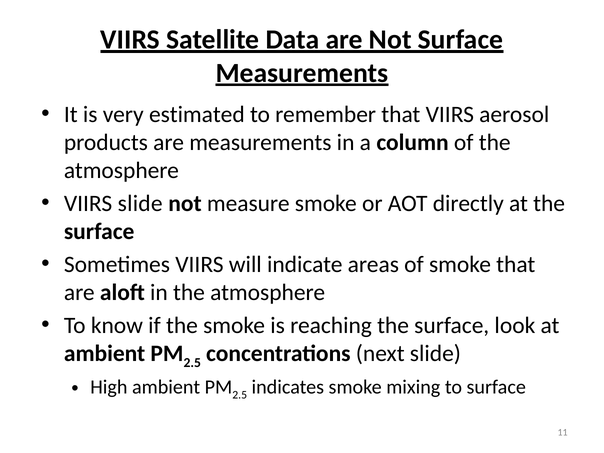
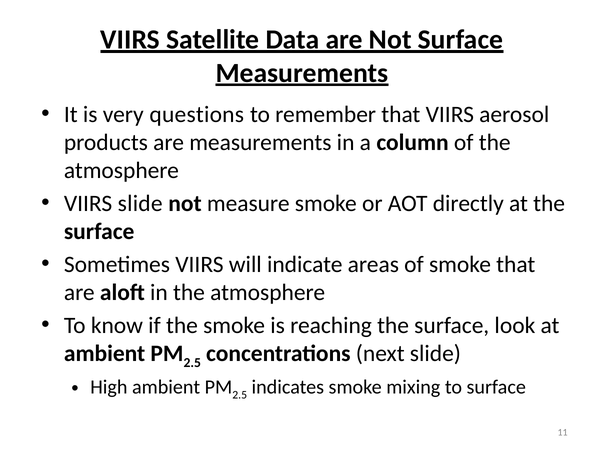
estimated: estimated -> questions (197, 114)
